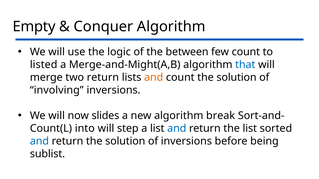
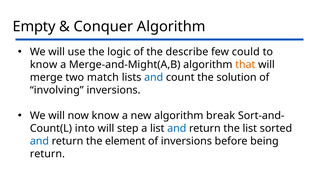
between: between -> describe (187, 52)
few count: count -> could (246, 52)
listed: listed -> know (44, 65)
that colour: blue -> orange (245, 65)
two return: return -> match (103, 78)
and colour: orange -> blue (154, 78)
now slides: slides -> know (105, 116)
return the solution: solution -> element (125, 141)
sublist: sublist -> return (47, 154)
